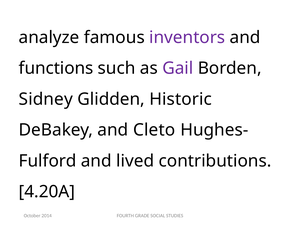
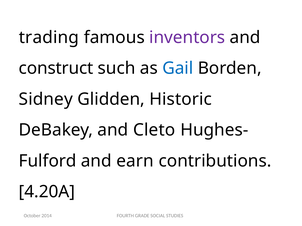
analyze: analyze -> trading (49, 37)
functions: functions -> construct (56, 68)
Gail colour: purple -> blue (178, 68)
lived: lived -> earn (135, 161)
